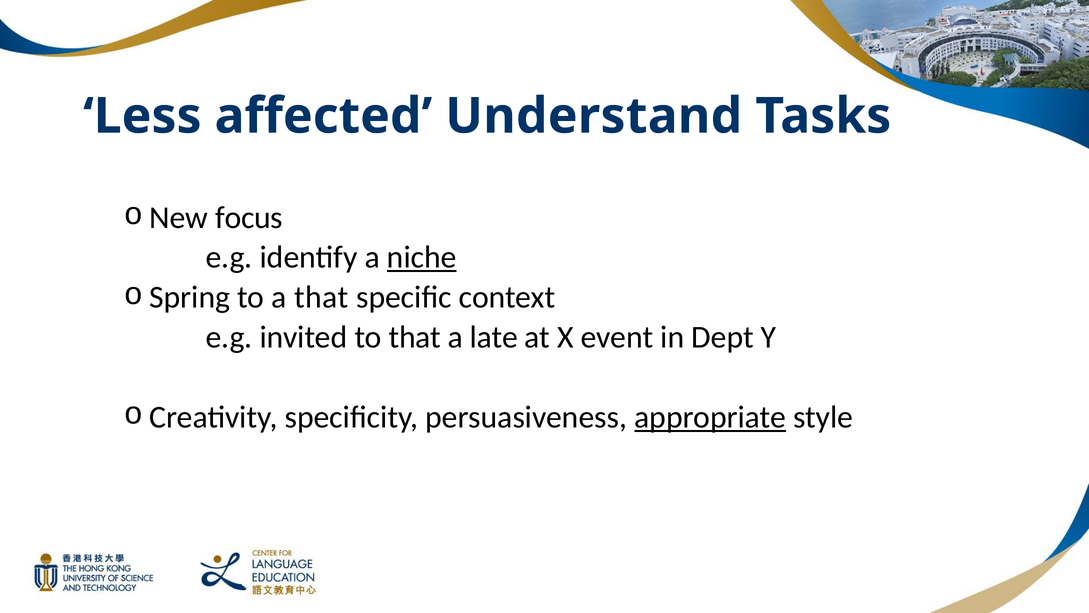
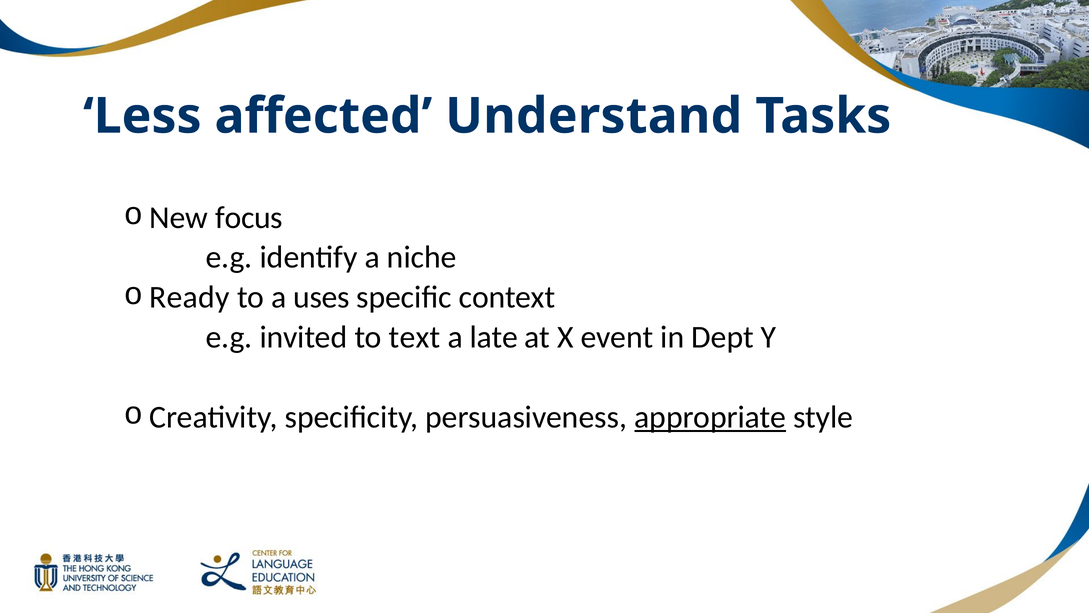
niche underline: present -> none (422, 257)
Spring: Spring -> Ready (190, 297)
a that: that -> uses (322, 297)
to that: that -> text (415, 337)
